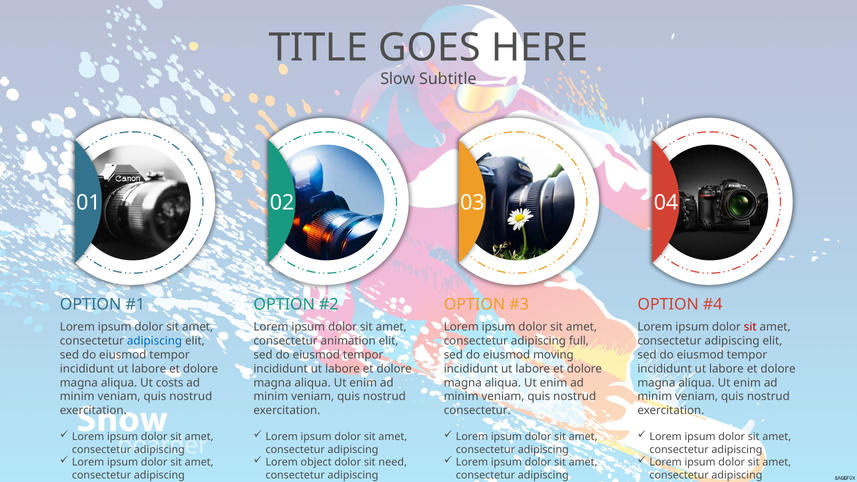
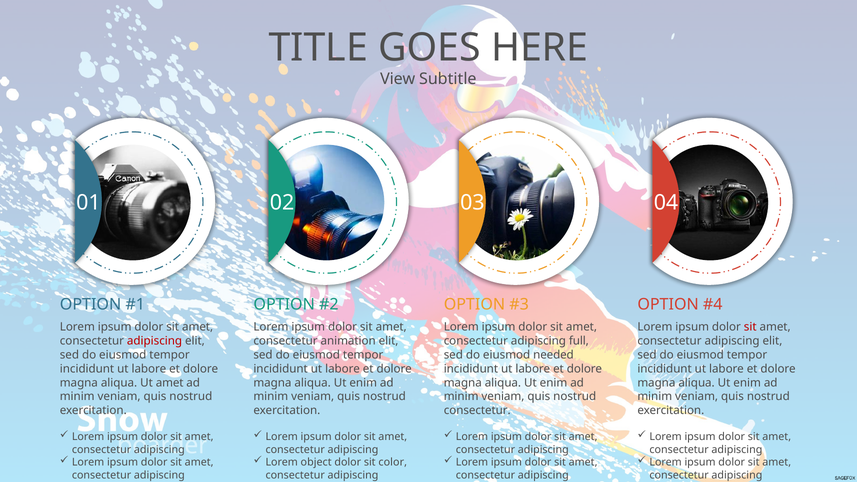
Slow: Slow -> View (398, 79)
adipiscing colour: blue -> red (155, 341)
moving: moving -> needed (553, 355)
Ut costs: costs -> amet (170, 383)
need: need -> color (393, 463)
